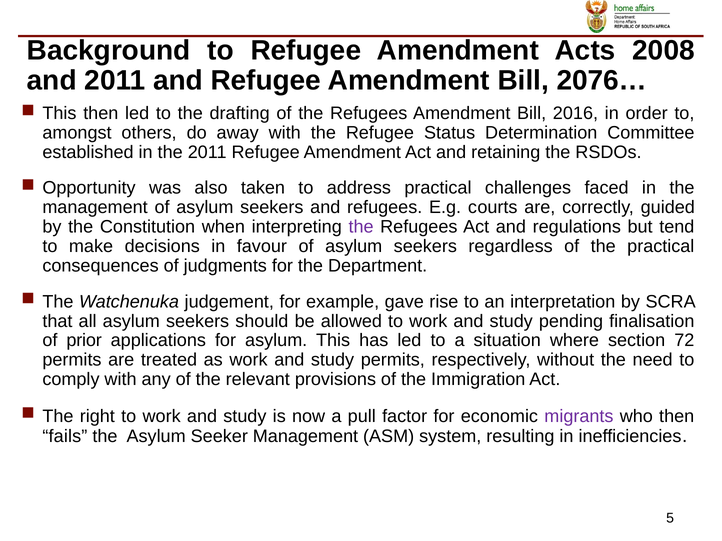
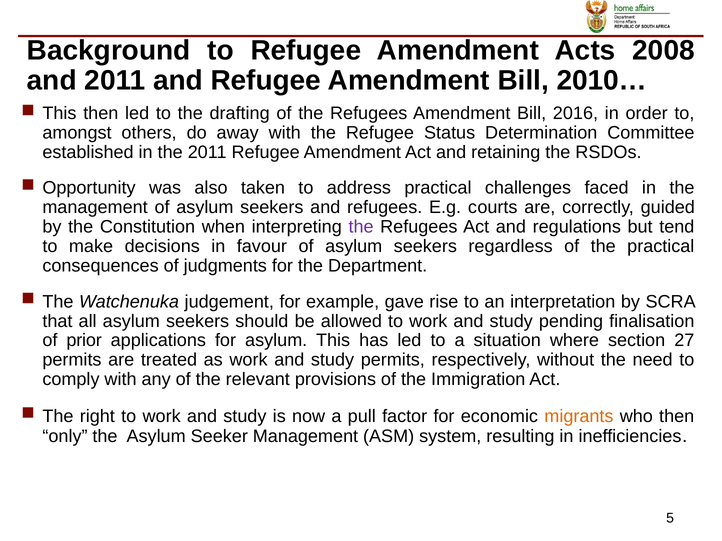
2076…: 2076… -> 2010… (602, 81)
72: 72 -> 27 (684, 341)
migrants colour: purple -> orange (579, 416)
fails: fails -> only (65, 437)
